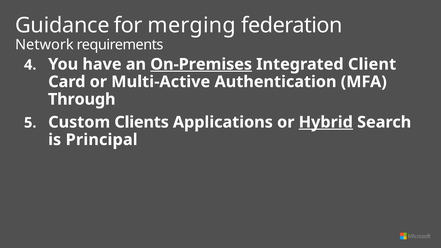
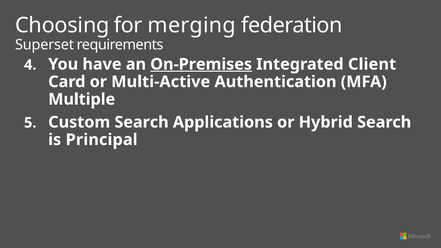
Guidance: Guidance -> Choosing (62, 25)
Network: Network -> Superset (45, 45)
Through: Through -> Multiple (82, 99)
Custom Clients: Clients -> Search (142, 122)
Hybrid underline: present -> none (326, 122)
